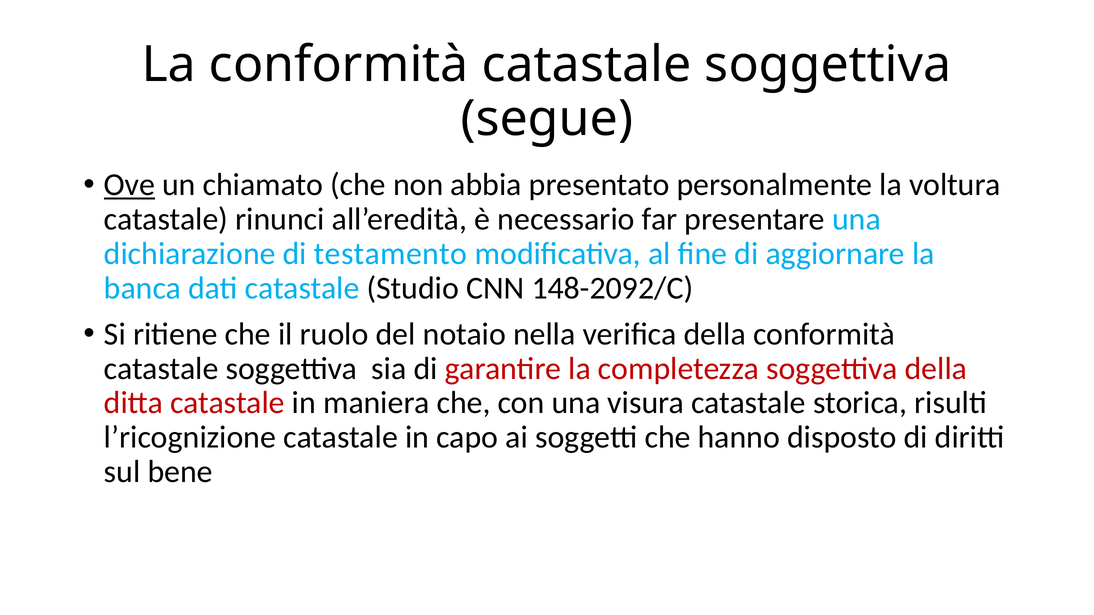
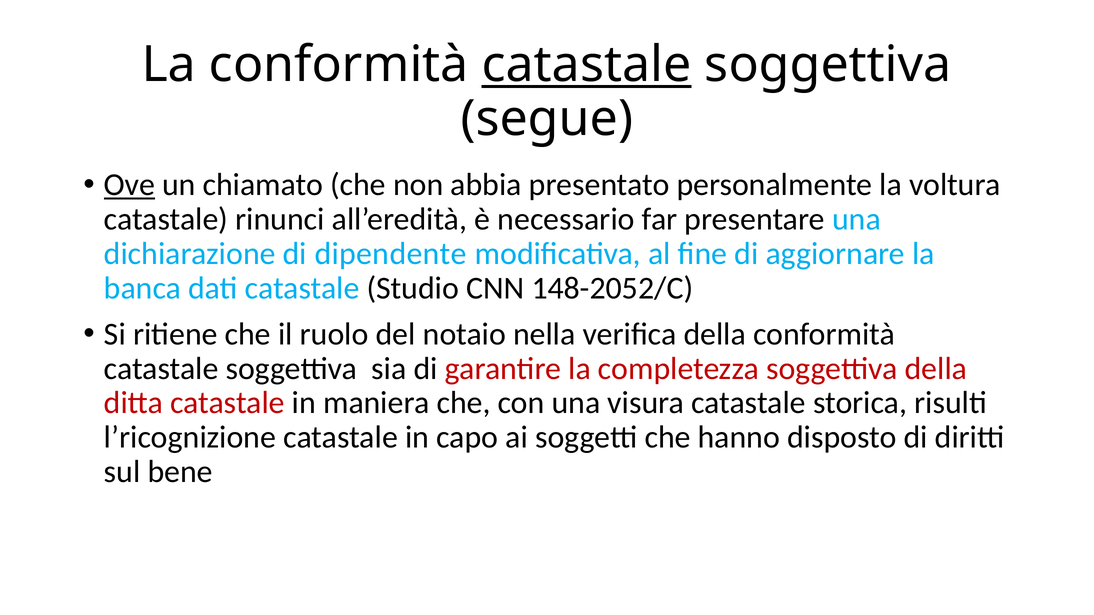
catastale underline: none -> present (587, 65)
testamento: testamento -> dipendente (391, 254)
148-2092/C: 148-2092/C -> 148-2052/C (612, 288)
